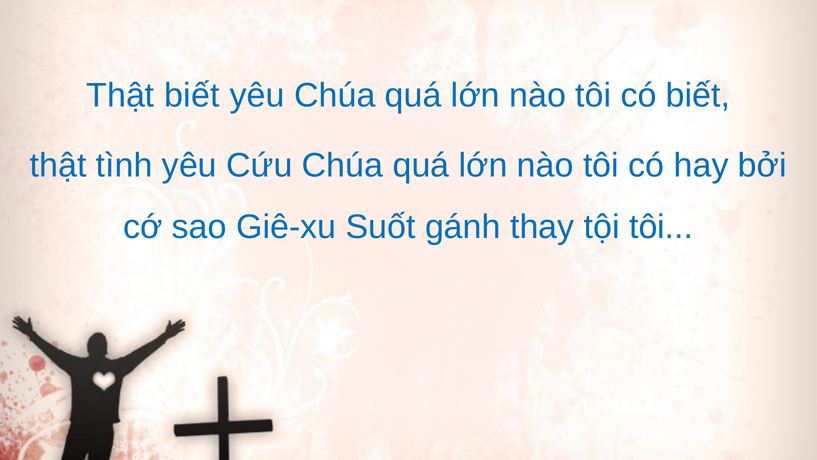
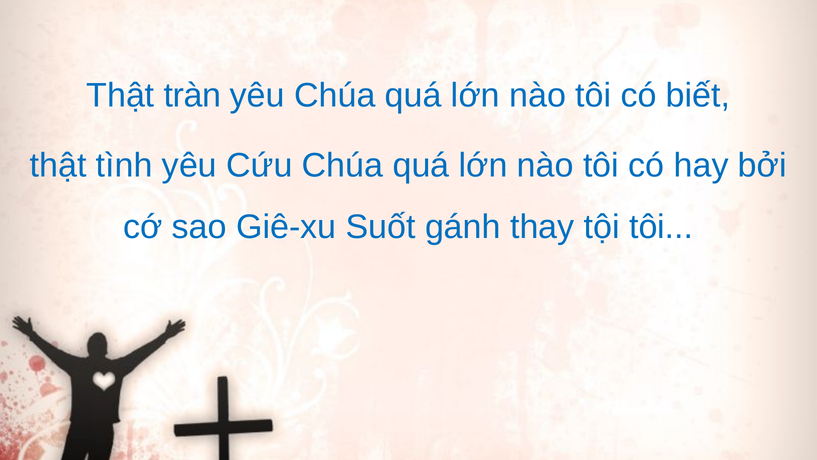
Thật biết: biết -> tràn (192, 96)
